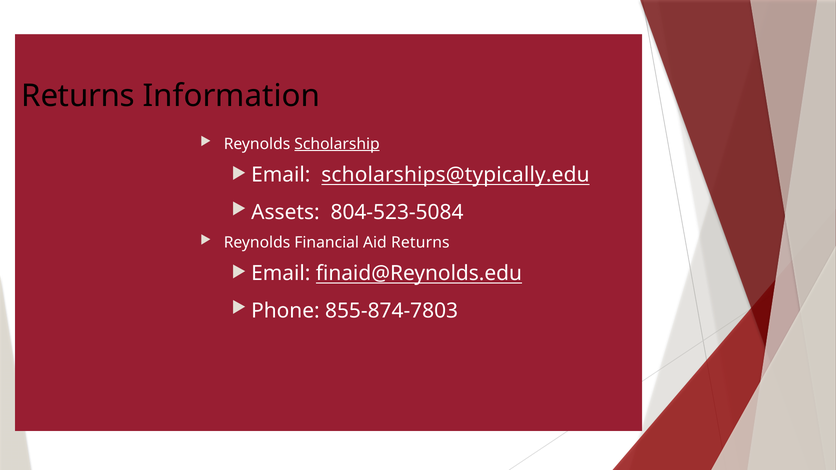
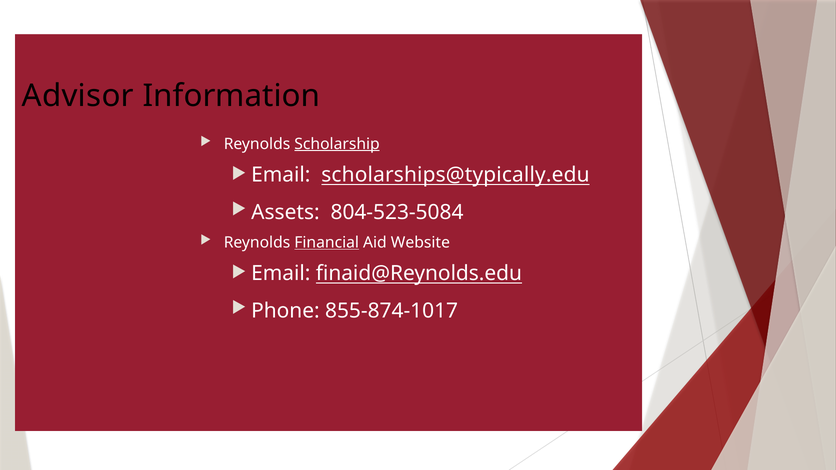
Returns: Returns -> Advisor (78, 96)
Financial underline: none -> present (327, 243)
Aid Returns: Returns -> Website (420, 243)
855-874-7803: 855-874-7803 -> 855-874-1017 (392, 311)
